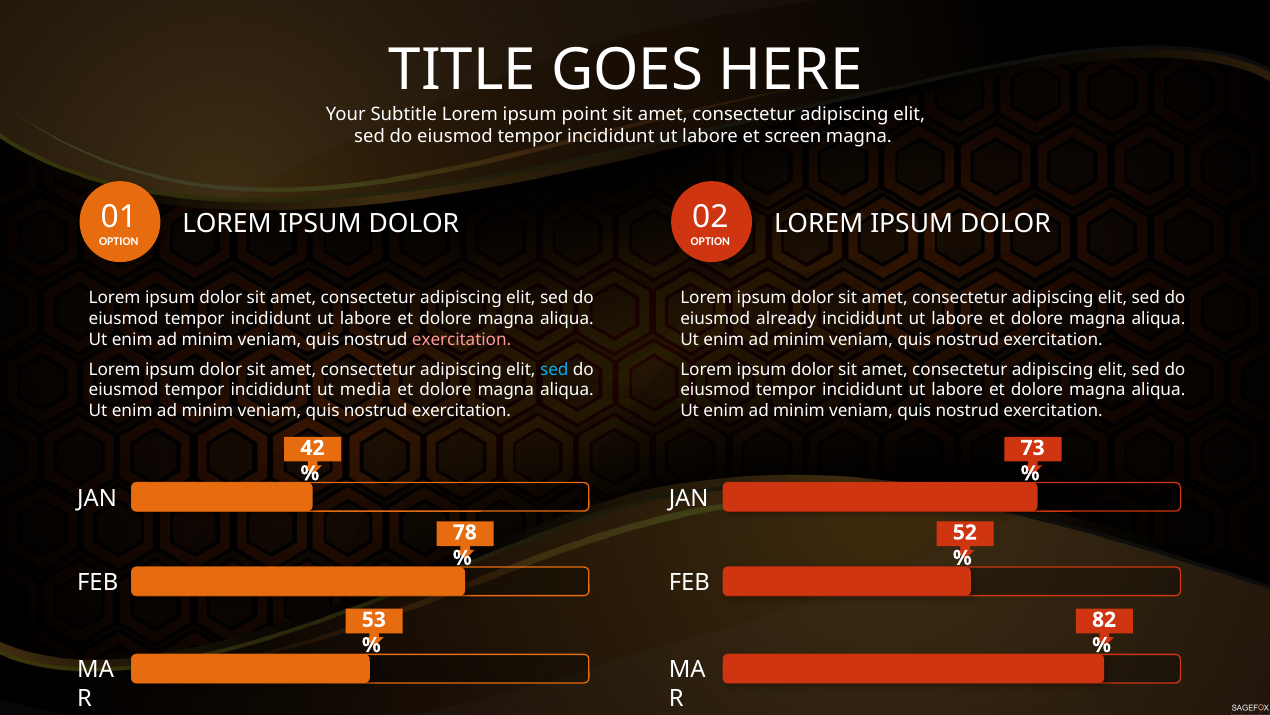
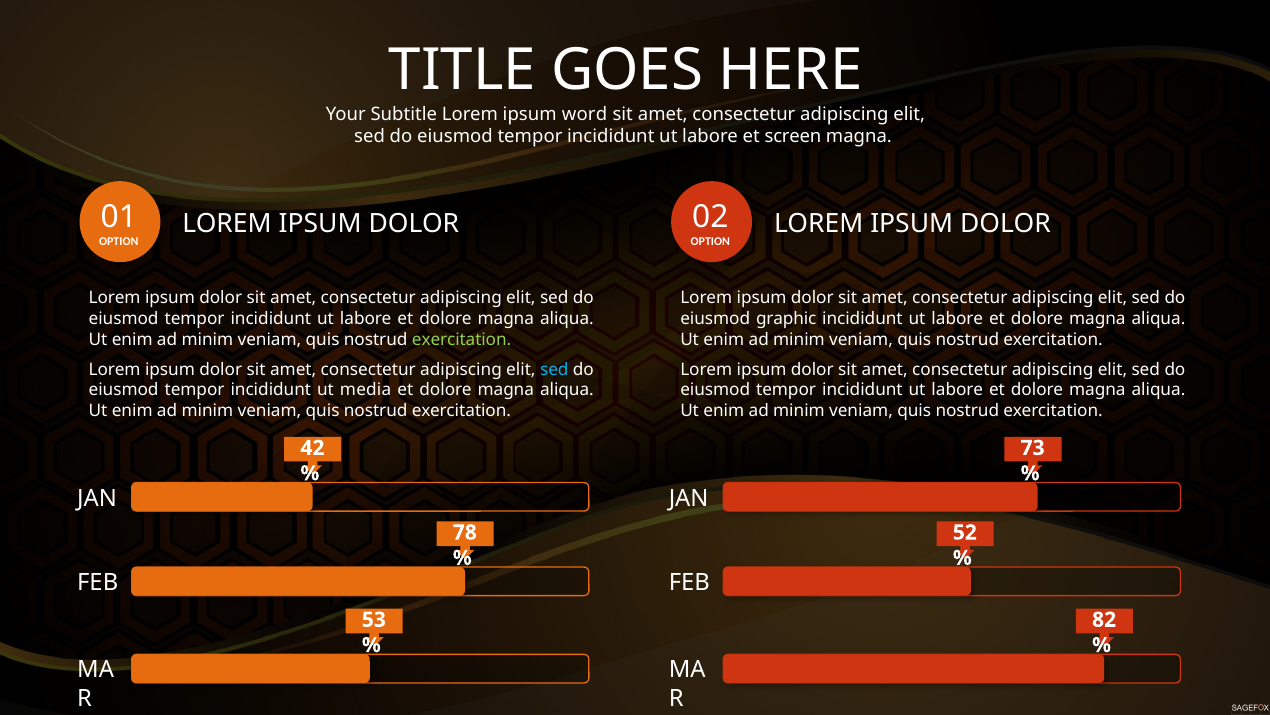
point: point -> word (585, 114)
already: already -> graphic (786, 318)
exercitation colour: pink -> light green (462, 339)
